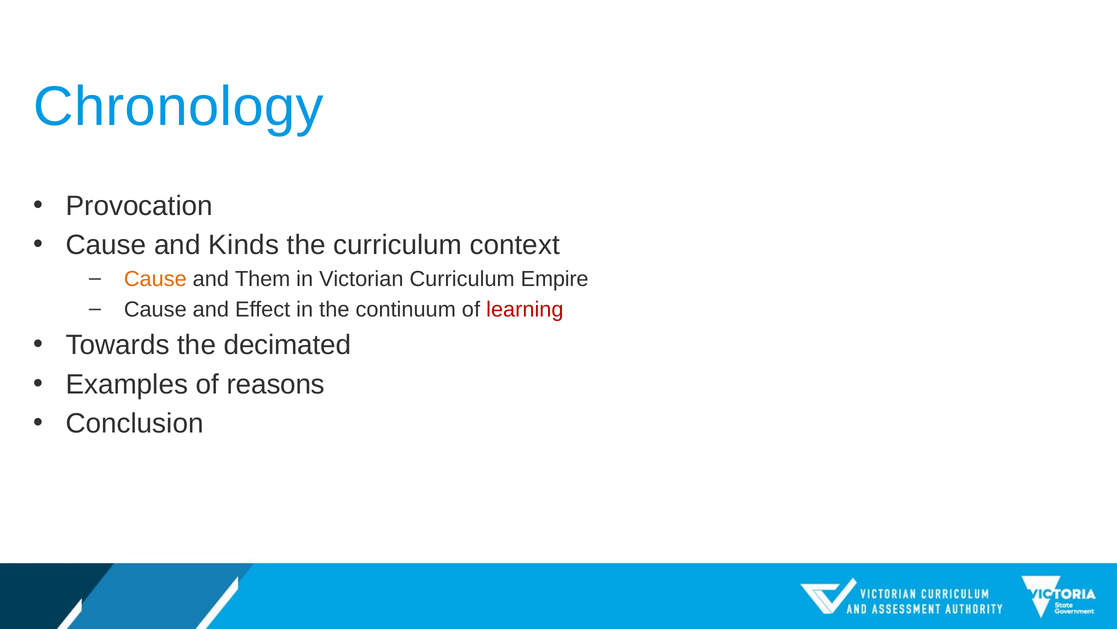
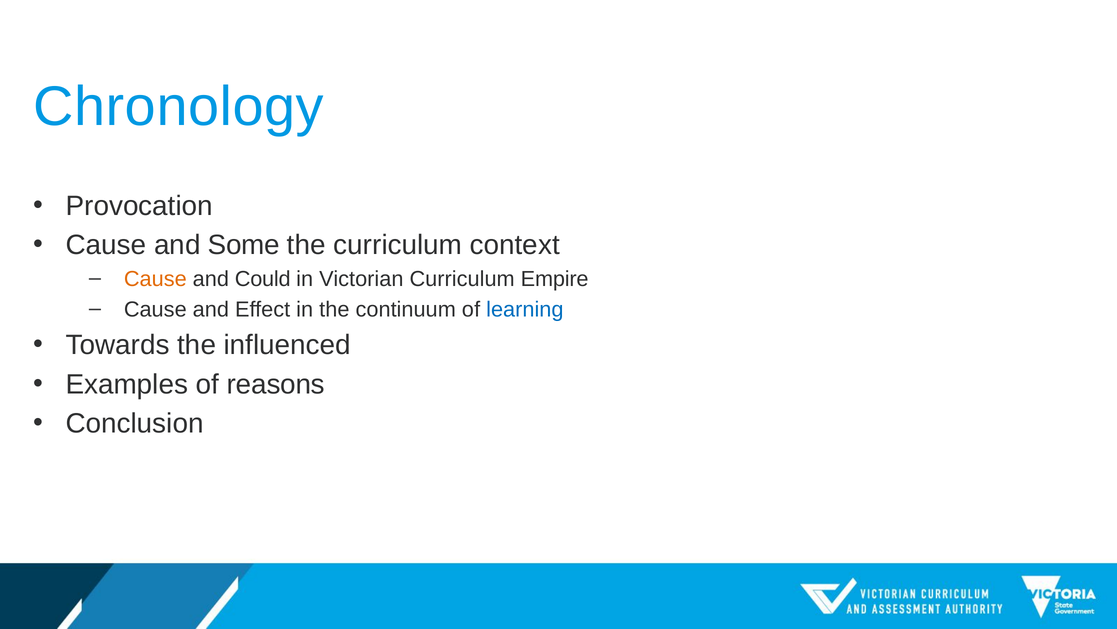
Kinds: Kinds -> Some (244, 245)
Them: Them -> Could (263, 279)
learning colour: red -> blue (525, 309)
decimated: decimated -> influenced (287, 345)
